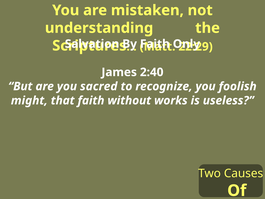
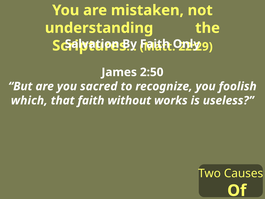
2:40: 2:40 -> 2:50 (152, 72)
might: might -> which (29, 100)
